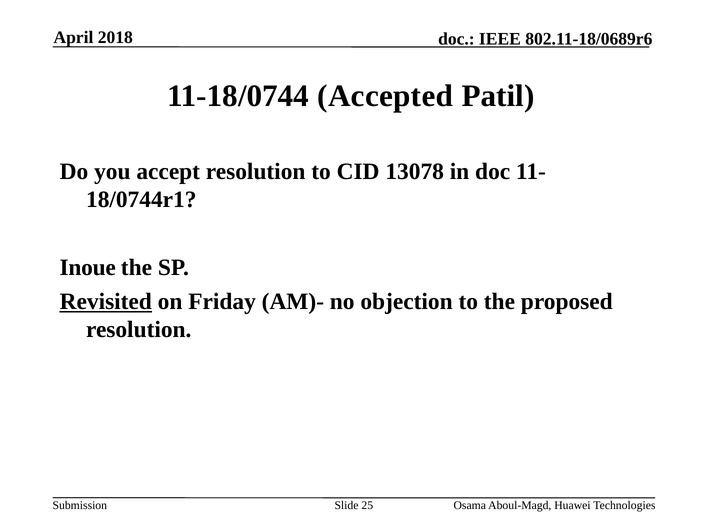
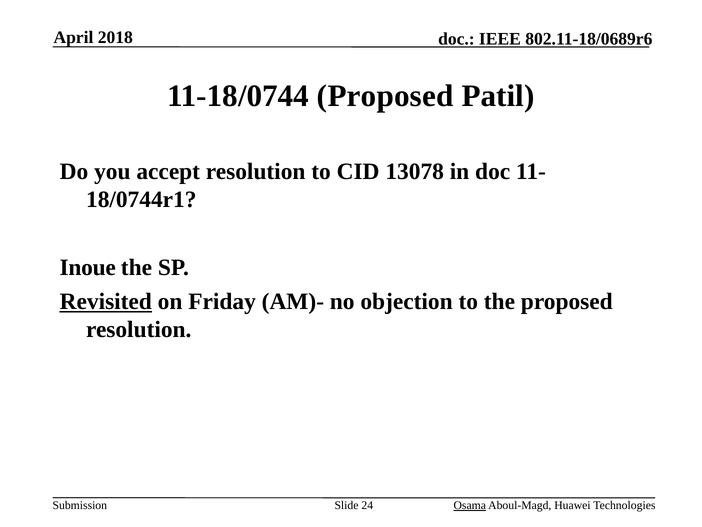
11-18/0744 Accepted: Accepted -> Proposed (385, 96)
25: 25 -> 24 (367, 505)
Osama underline: none -> present (470, 505)
